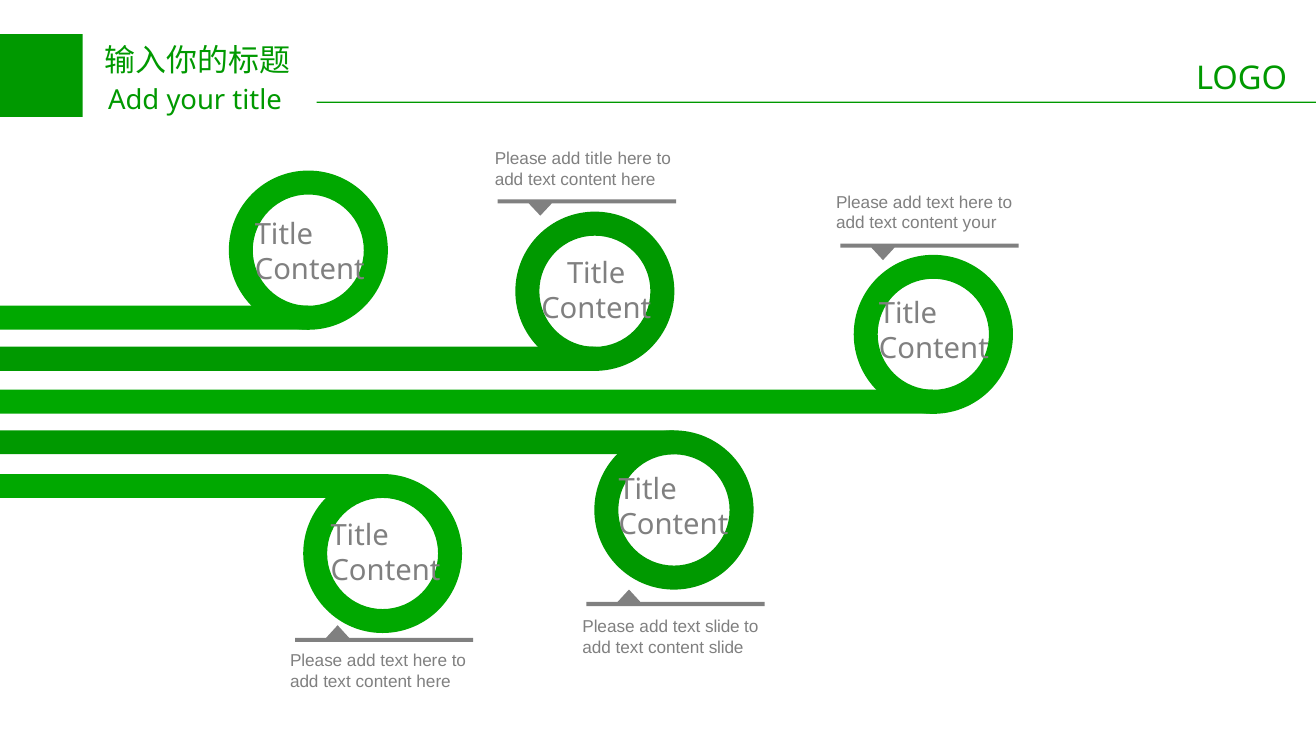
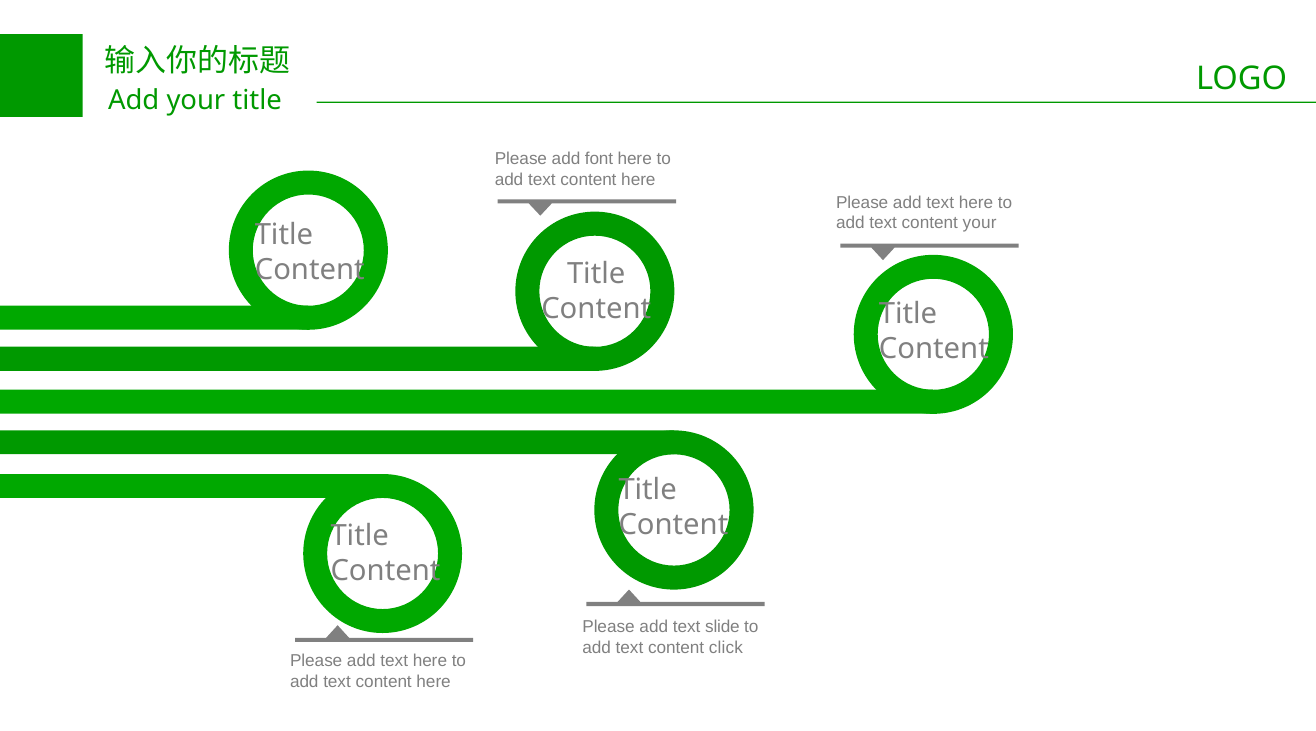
add title: title -> font (599, 159)
content slide: slide -> click (726, 647)
